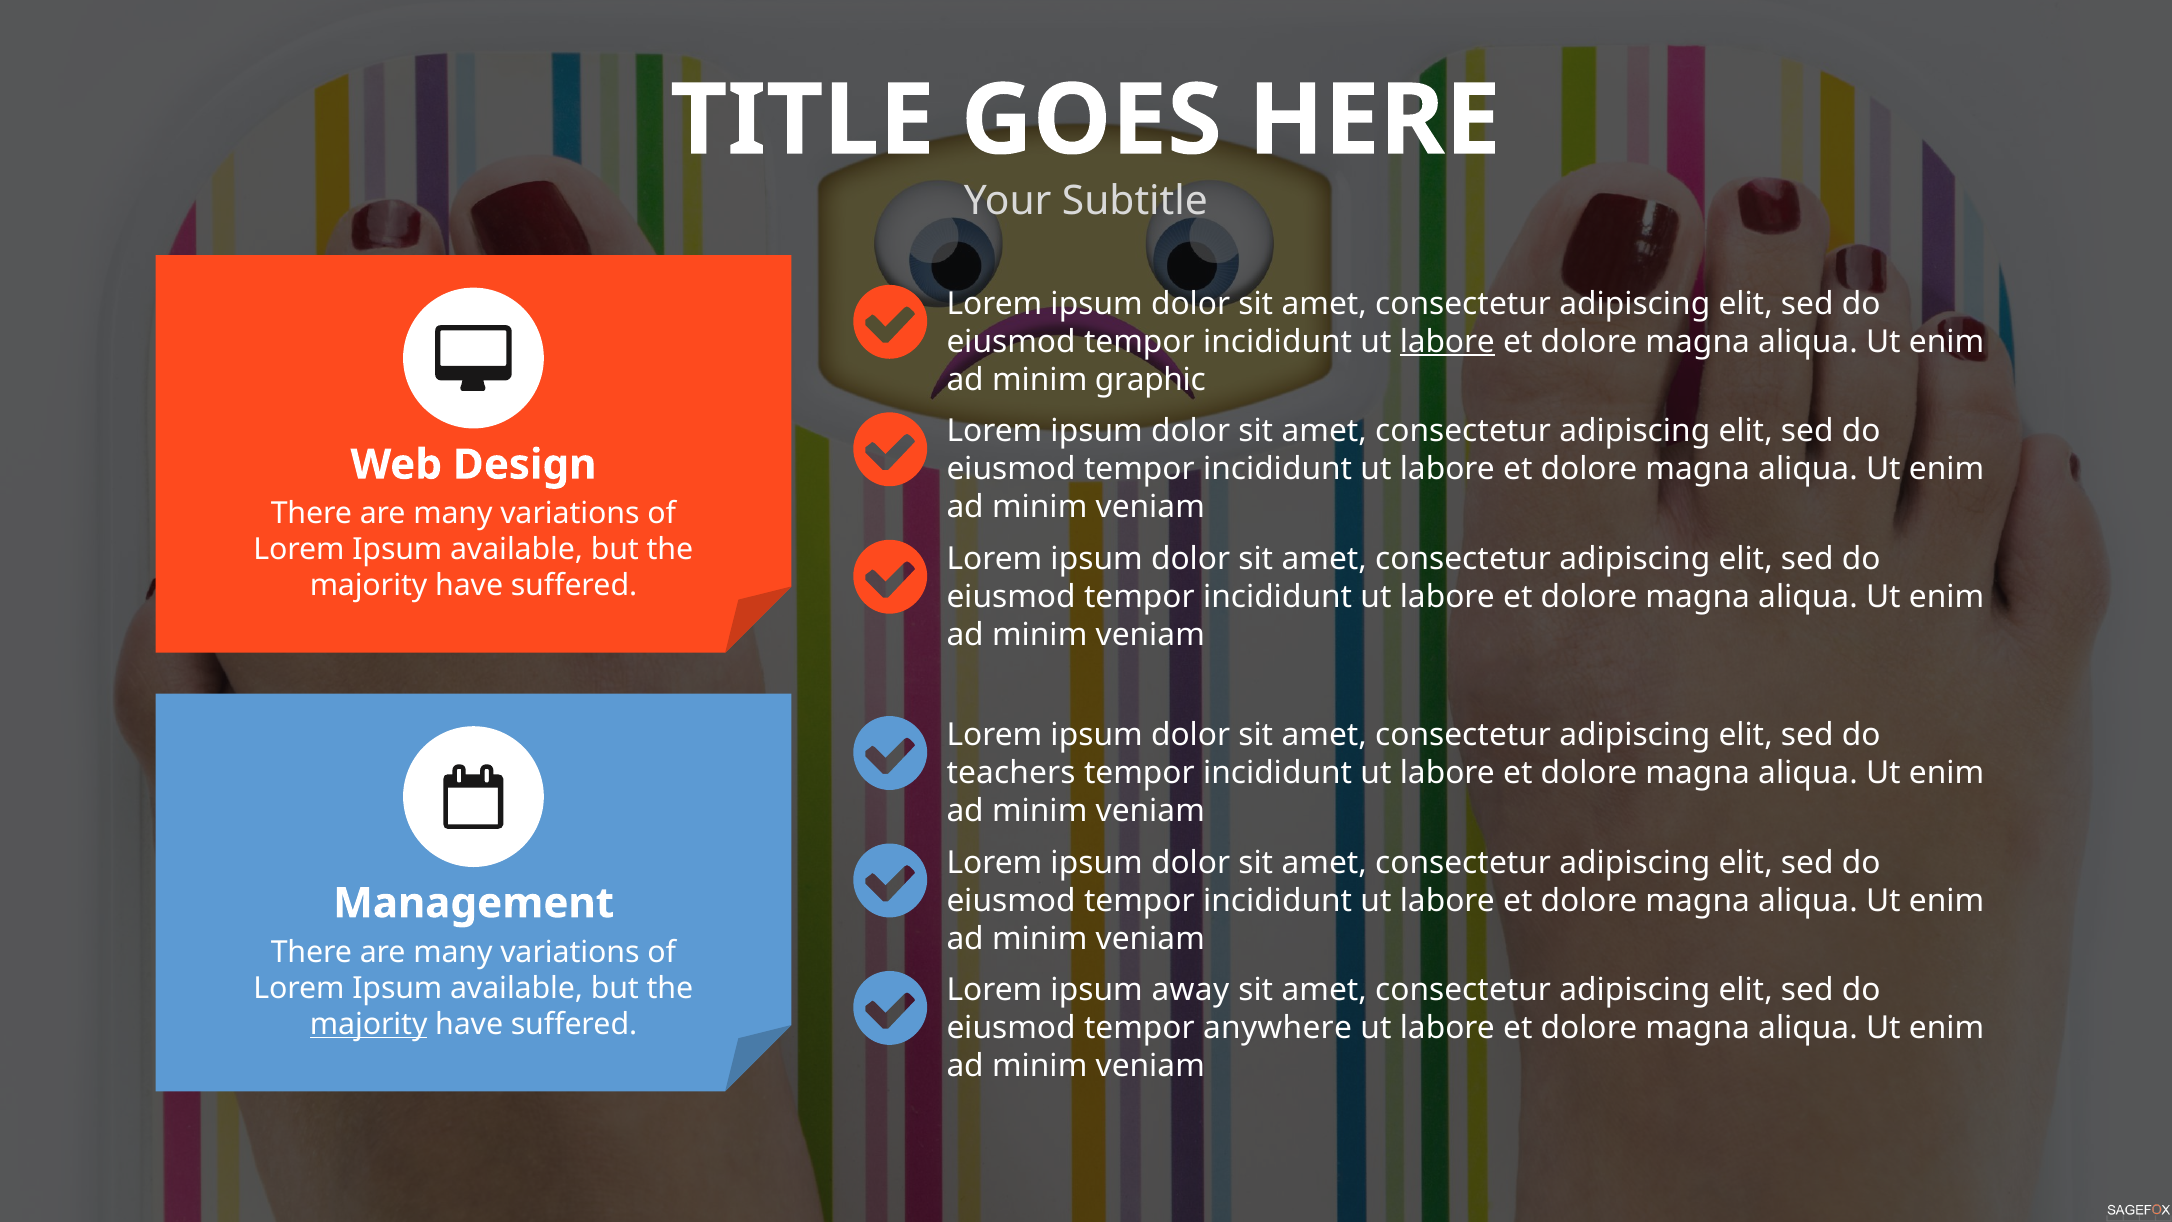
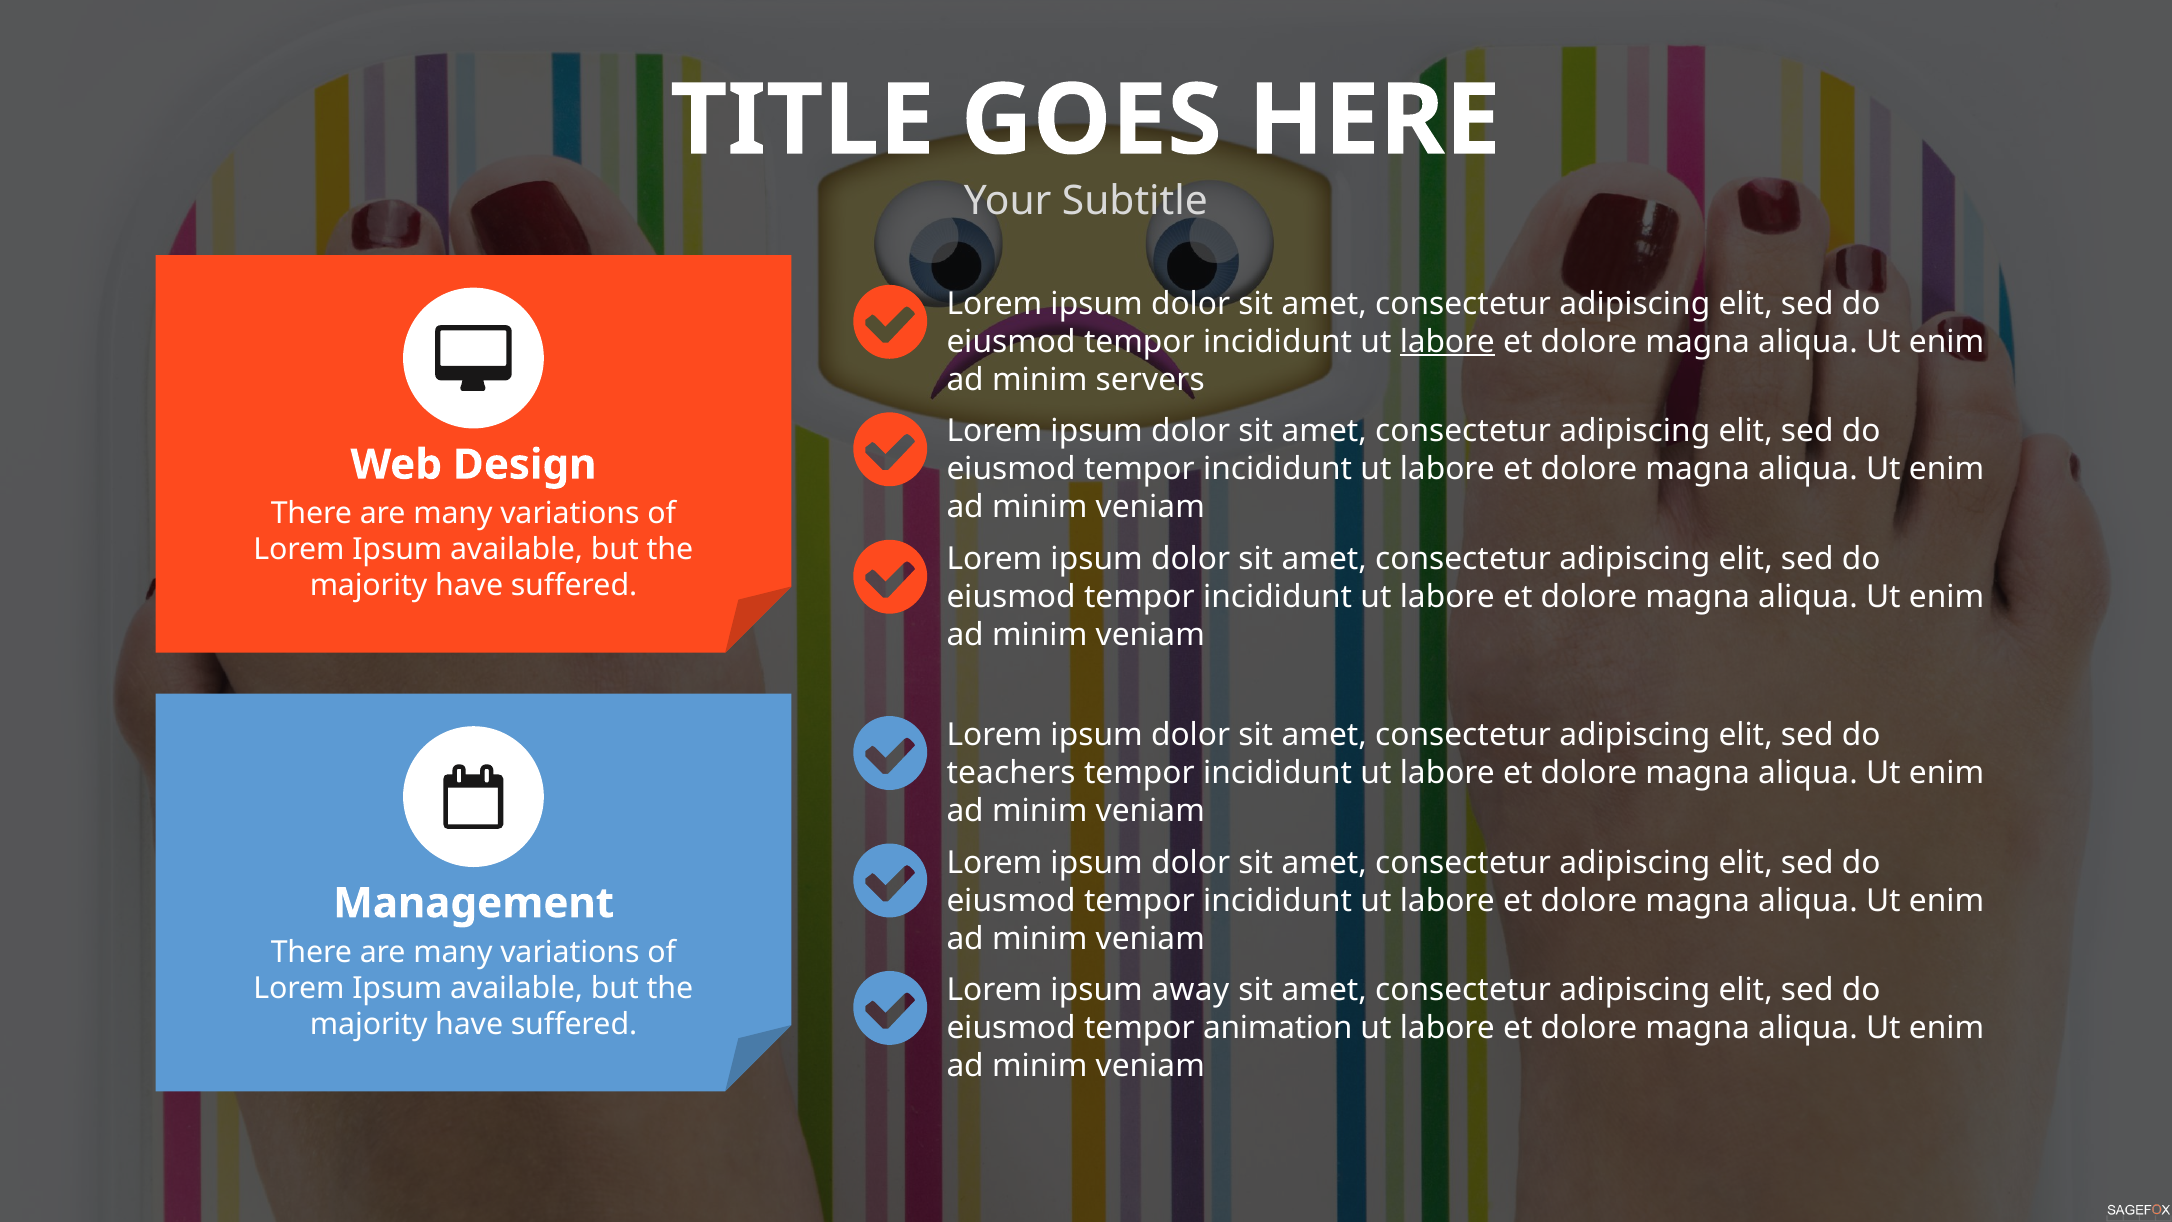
graphic: graphic -> servers (1150, 380)
majority underline: present -> none (369, 1024)
anywhere: anywhere -> animation (1278, 1028)
